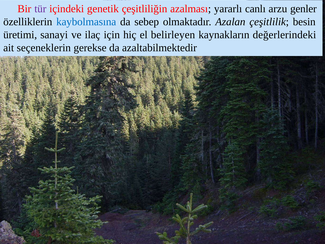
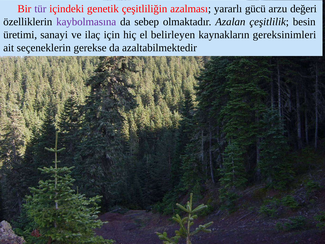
canlı: canlı -> gücü (255, 9)
genler: genler -> değeri (303, 9)
kaybolmasına colour: blue -> purple (86, 22)
değerlerindeki: değerlerindeki -> gereksinimleri (284, 35)
